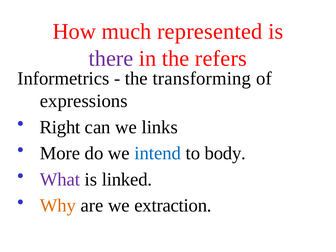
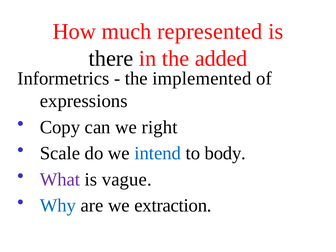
there colour: purple -> black (111, 58)
refers: refers -> added (221, 58)
transforming: transforming -> implemented (202, 79)
Right: Right -> Copy (60, 127)
links: links -> right (160, 127)
More: More -> Scale (60, 153)
linked: linked -> vague (127, 179)
Why colour: orange -> blue (58, 205)
